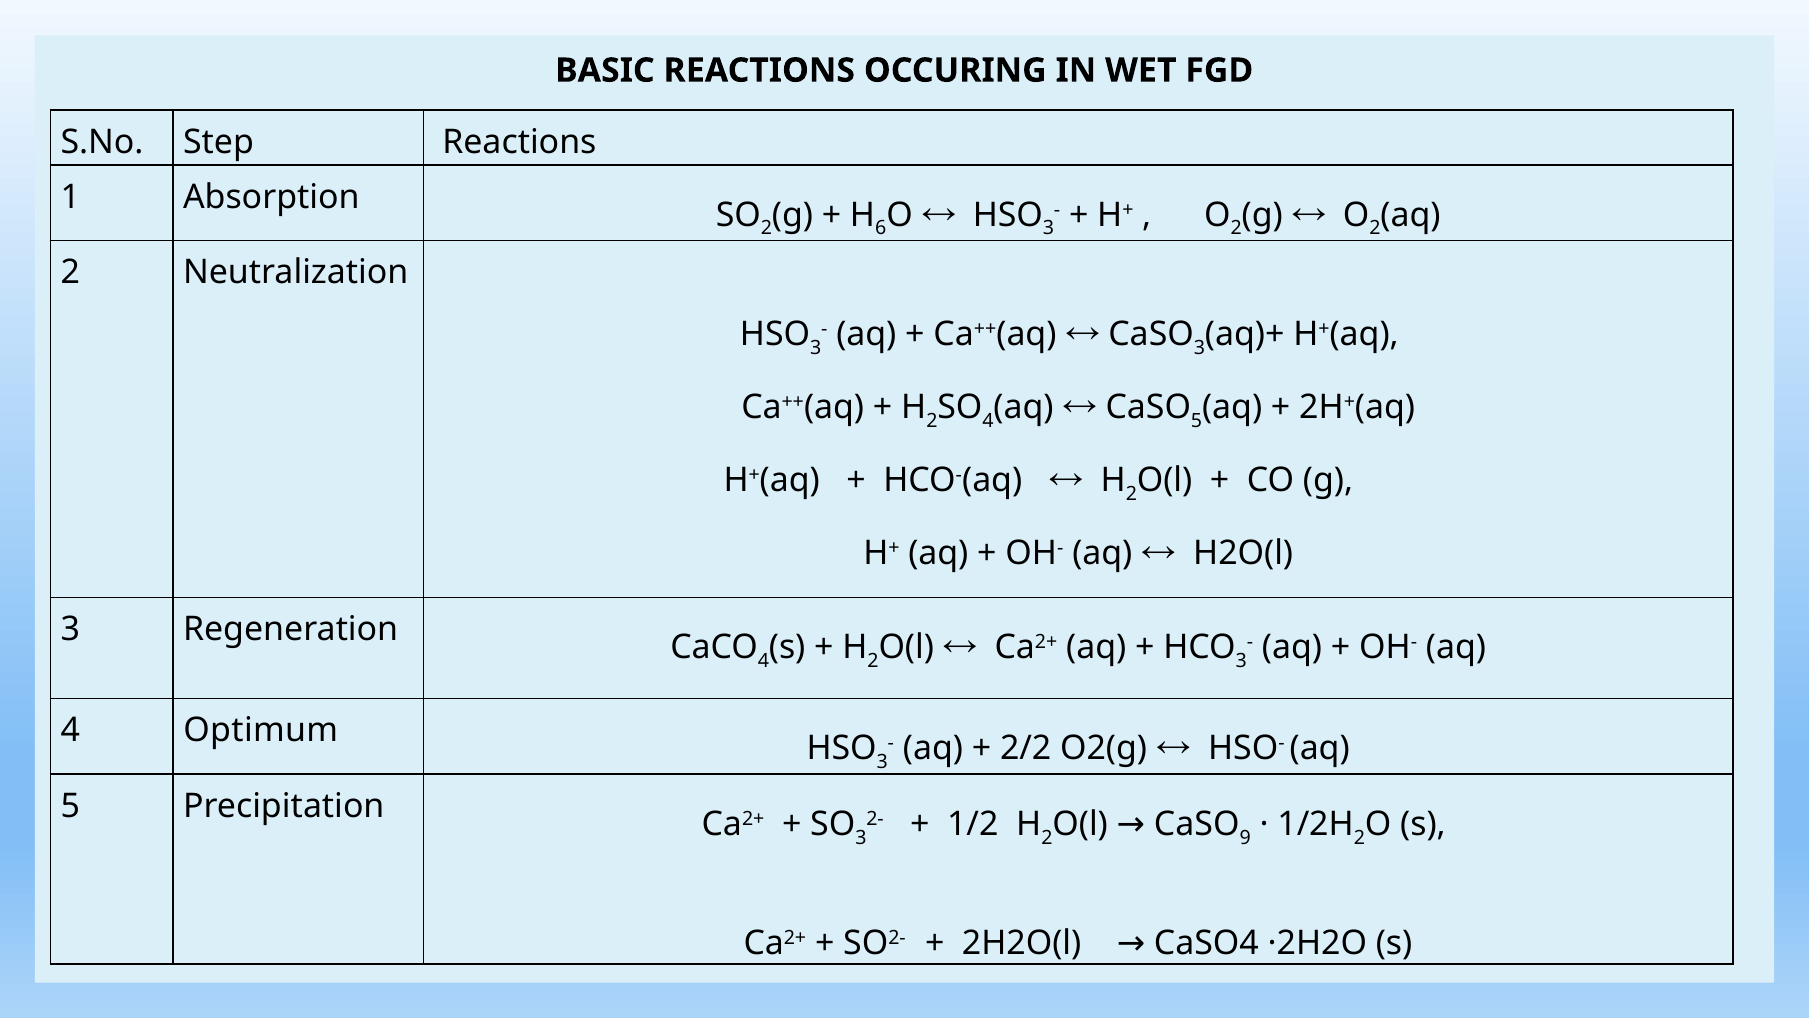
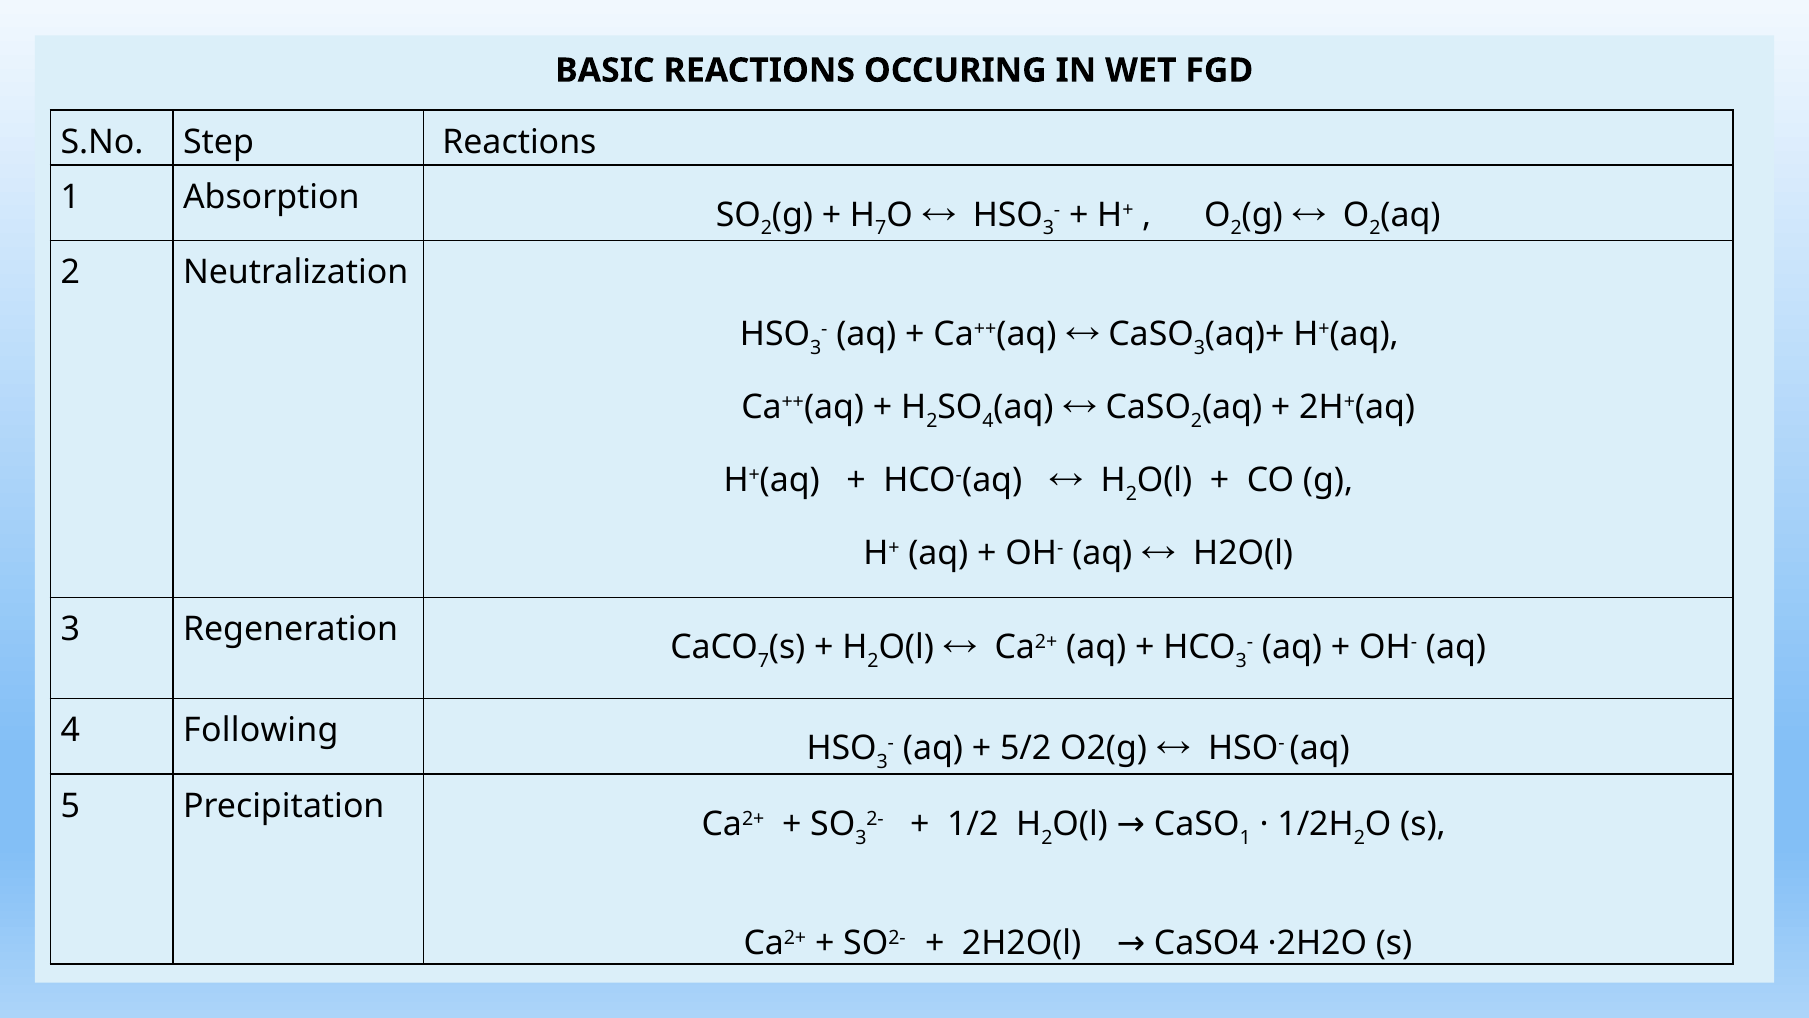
6: 6 -> 7 (881, 228)
5: 5 -> 2 (1197, 420)
4: 4 -> 7 (763, 660)
Optimum: Optimum -> Following (261, 730)
2/2: 2/2 -> 5/2 (1026, 748)
9: 9 -> 1 (1245, 837)
